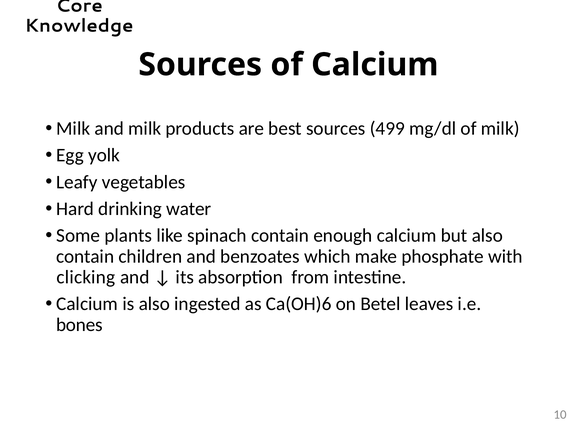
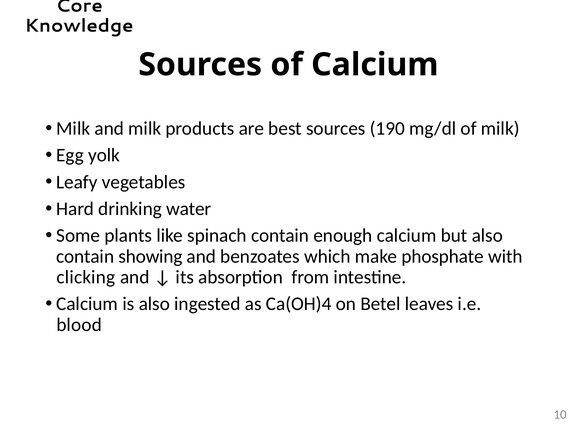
499: 499 -> 190 (387, 128)
children: children -> showing (150, 256)
Ca(OH)6: Ca(OH)6 -> Ca(OH)4 (299, 304)
bones: bones -> blood (79, 325)
